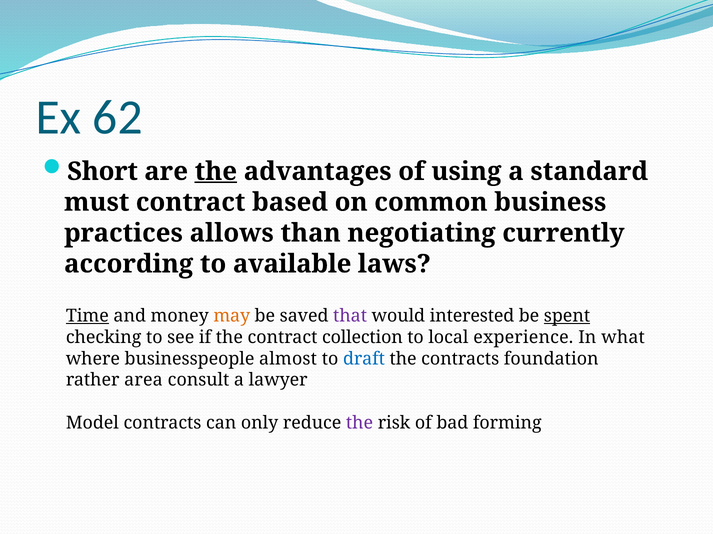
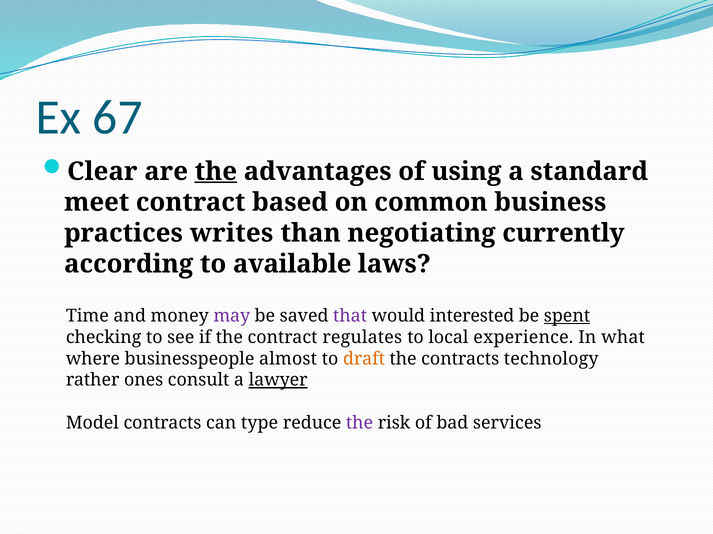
62: 62 -> 67 (118, 118)
Short: Short -> Clear (102, 172)
must: must -> meet (97, 203)
allows: allows -> writes (232, 233)
Time underline: present -> none (87, 316)
may colour: orange -> purple (232, 316)
collection: collection -> regulates (362, 338)
draft colour: blue -> orange (364, 359)
foundation: foundation -> technology (551, 359)
area: area -> ones (144, 381)
lawyer underline: none -> present (278, 381)
only: only -> type (260, 423)
forming: forming -> services (507, 423)
